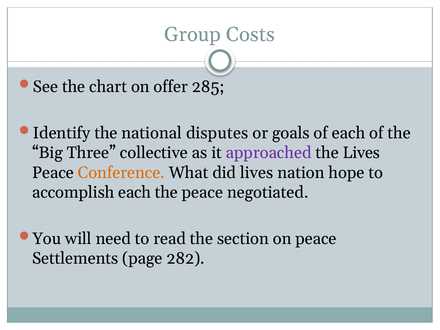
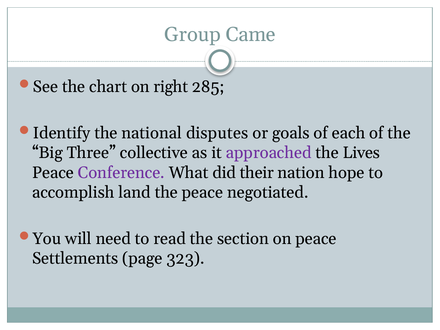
Costs: Costs -> Came (251, 35)
offer: offer -> right (171, 87)
Conference colour: orange -> purple (121, 173)
did lives: lives -> their (257, 173)
accomplish each: each -> land (135, 192)
282: 282 -> 323 (186, 258)
